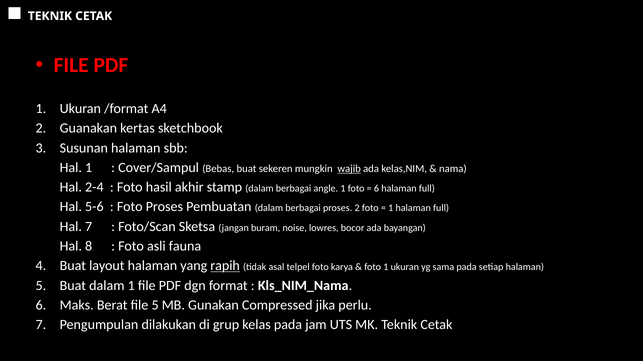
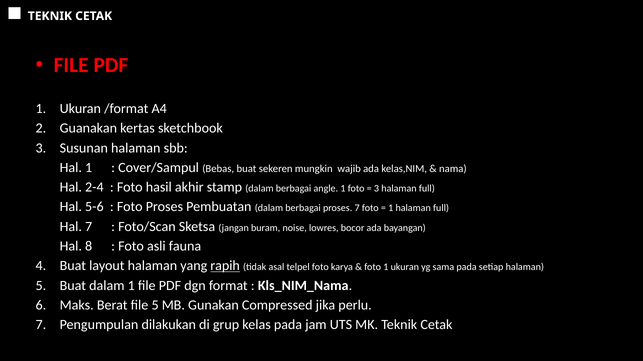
wajib underline: present -> none (349, 169)
6: 6 -> 3 (377, 189)
proses 2: 2 -> 7 (357, 209)
